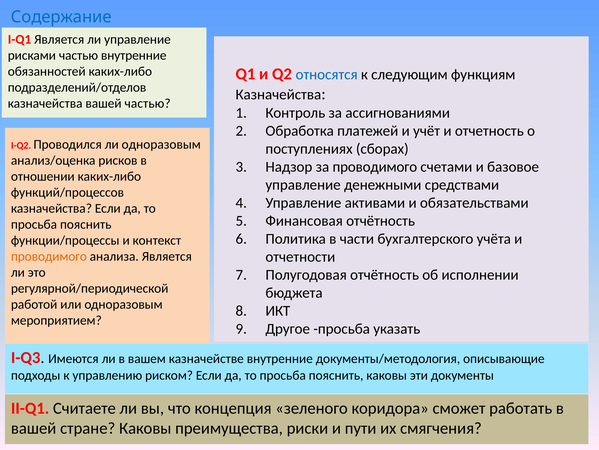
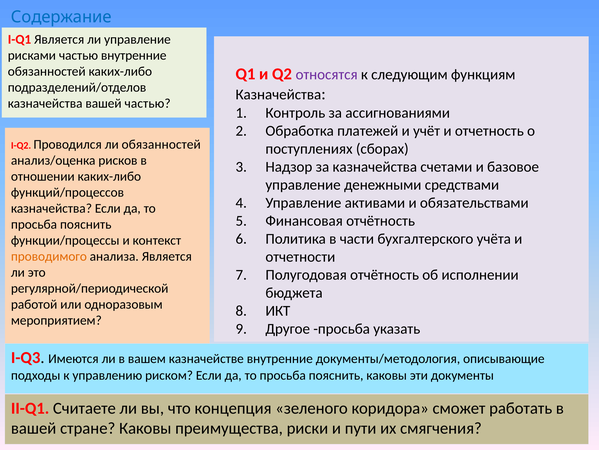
относятся colour: blue -> purple (327, 75)
ли одноразовым: одноразовым -> обязанностей (161, 144)
за проводимого: проводимого -> казначейства (375, 167)
